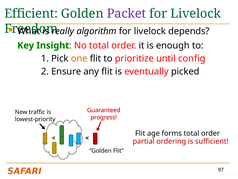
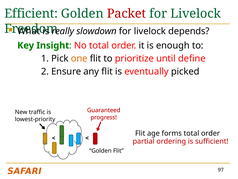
Packet colour: purple -> red (126, 14)
algorithm: algorithm -> slowdown (97, 31)
config: config -> define (192, 58)
